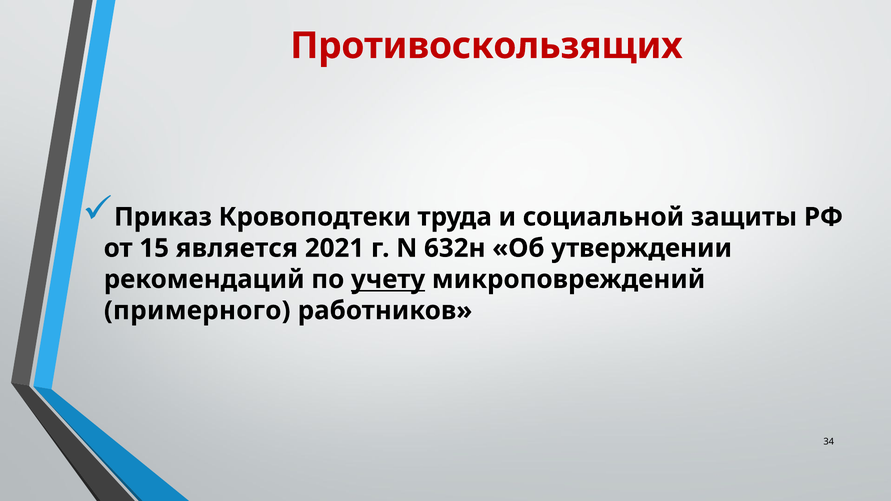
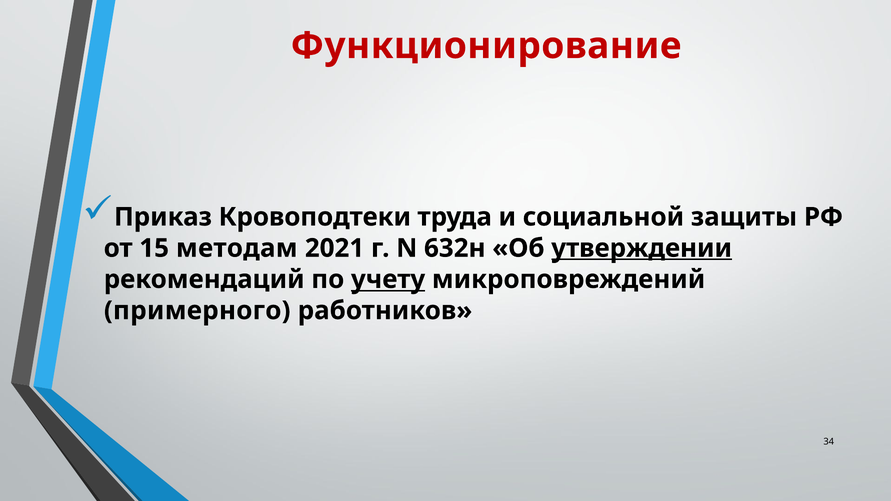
Противоскользящих: Противоскользящих -> Функционирование (486, 46)
является: является -> методам (237, 248)
утверждении underline: none -> present (642, 248)
